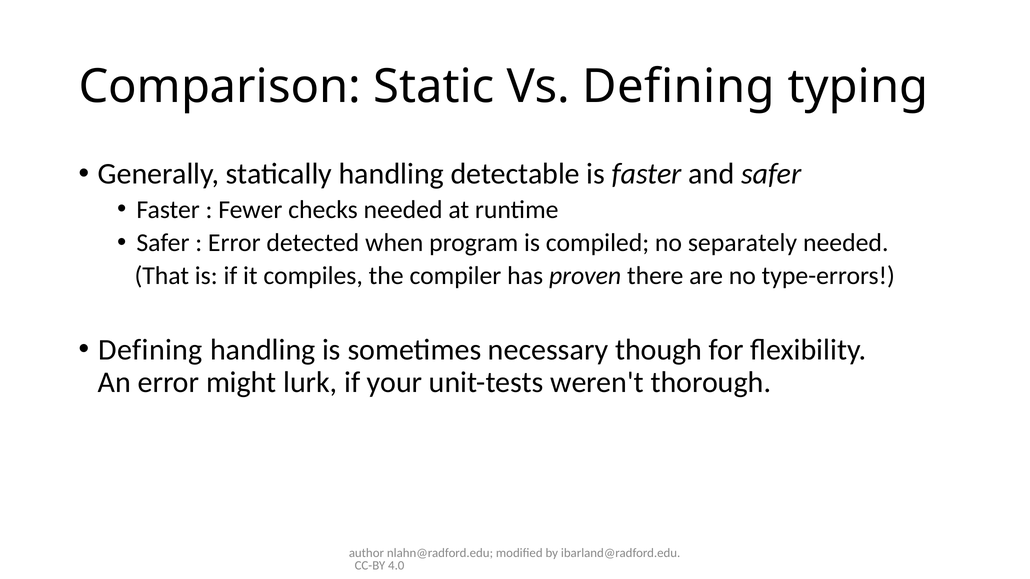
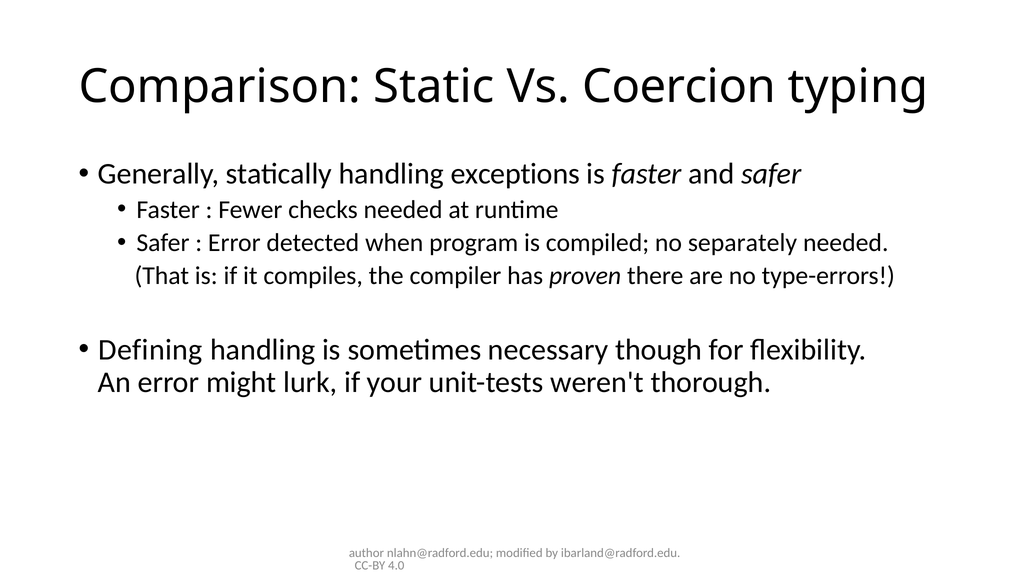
Vs Defining: Defining -> Coercion (679, 87)
detectable: detectable -> exceptions (515, 174)
